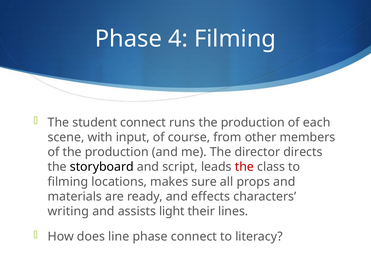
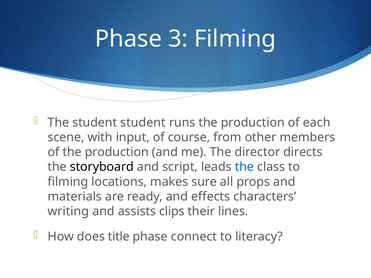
4: 4 -> 3 (178, 39)
student connect: connect -> student (143, 123)
the colour: red -> blue (244, 167)
light: light -> clips (172, 212)
line: line -> title (119, 237)
